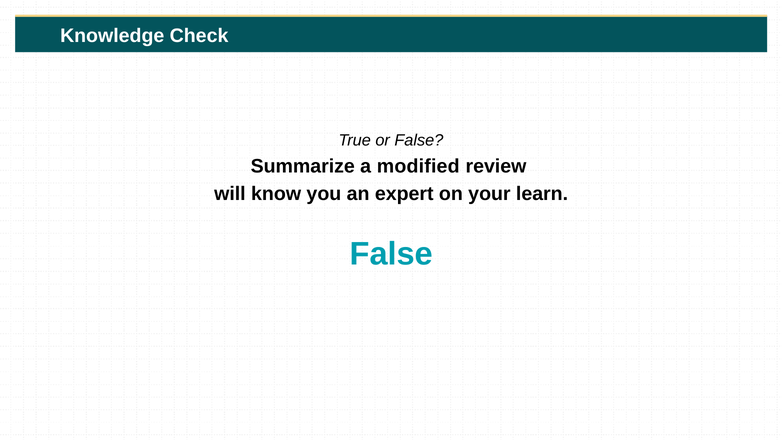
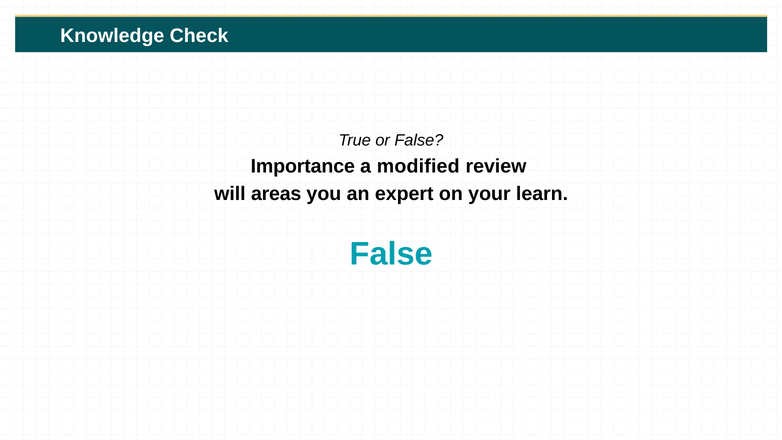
Summarize: Summarize -> Importance (303, 166)
know: know -> areas (276, 194)
